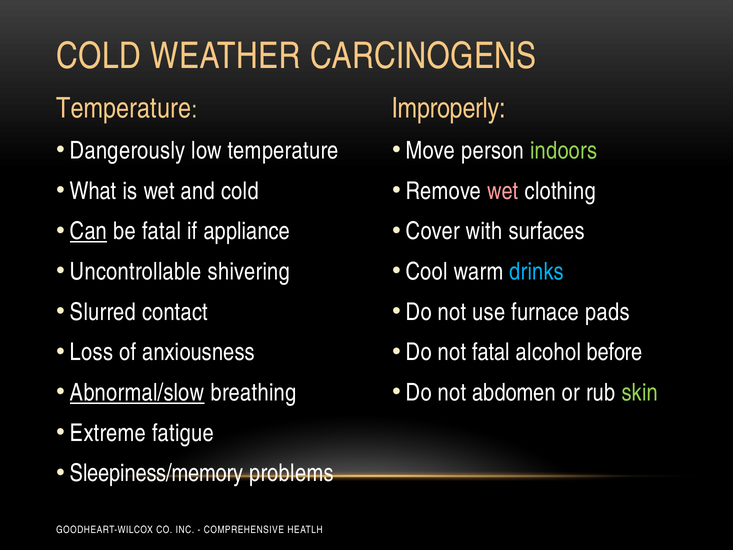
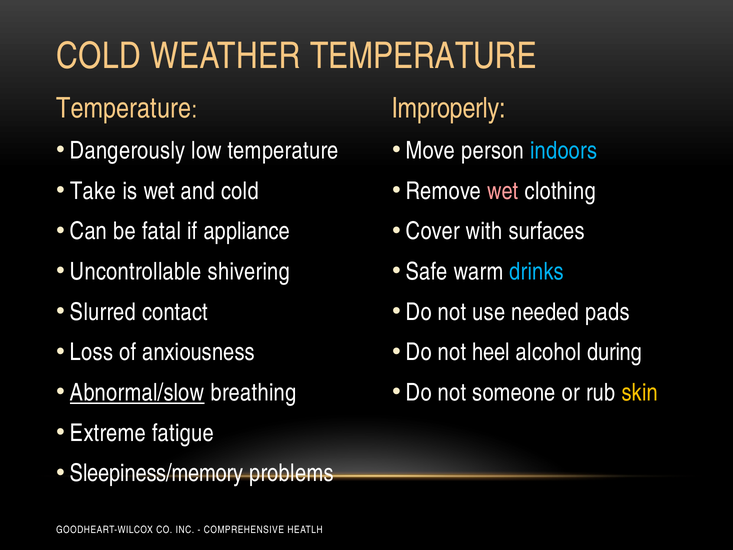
WEATHER CARCINOGENS: CARCINOGENS -> TEMPERATURE (423, 56)
indoors colour: light green -> light blue (564, 151)
What: What -> Take (93, 191)
Can underline: present -> none (88, 231)
Cool: Cool -> Safe (427, 272)
furnace: furnace -> needed (545, 312)
not fatal: fatal -> heel (491, 352)
before: before -> during (615, 352)
abdomen: abdomen -> someone (514, 393)
skin colour: light green -> yellow (640, 393)
